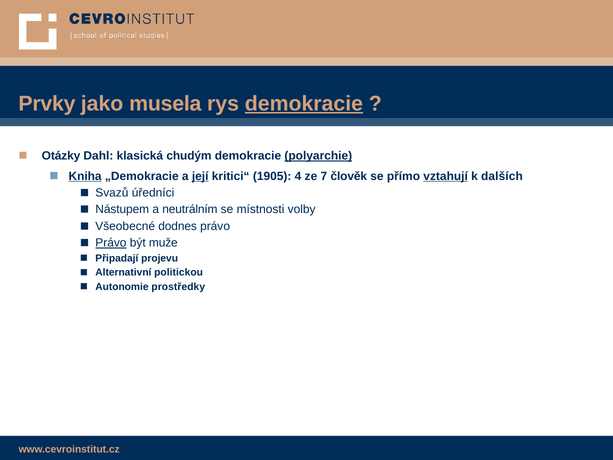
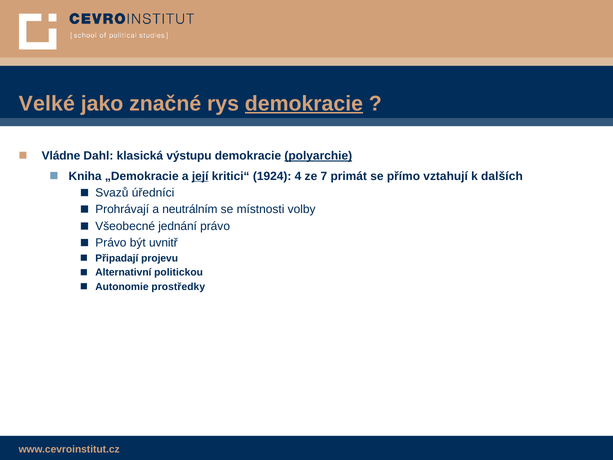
Prvky: Prvky -> Velké (47, 104)
musela: musela -> značné (165, 104)
Otázky: Otázky -> Vládne (61, 156)
chudým: chudým -> výstupu (189, 156)
Kniha underline: present -> none (85, 176)
1905: 1905 -> 1924 (272, 176)
člověk: člověk -> primát (349, 176)
vztahují underline: present -> none (446, 176)
Nástupem: Nástupem -> Prohrávají (122, 209)
dodnes: dodnes -> jednání (178, 226)
Právo underline: present -> none (111, 243)
muže: muže -> uvnitř (163, 243)
